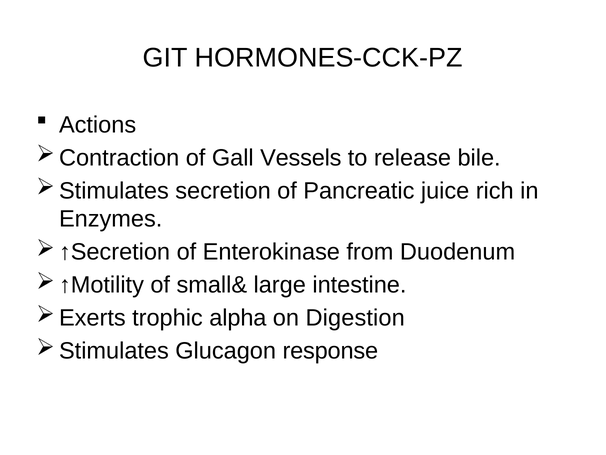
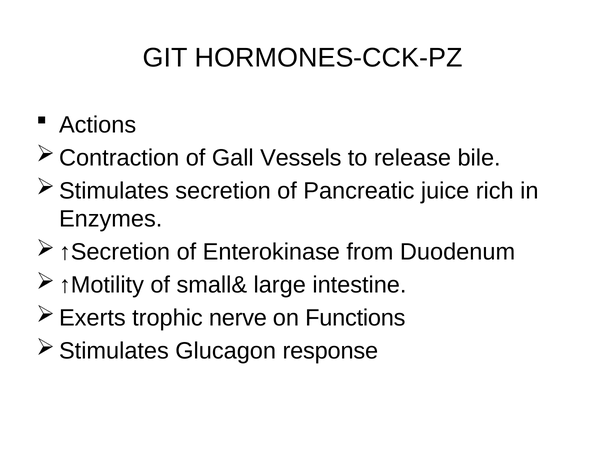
alpha: alpha -> nerve (238, 318)
Digestion: Digestion -> Functions (355, 318)
